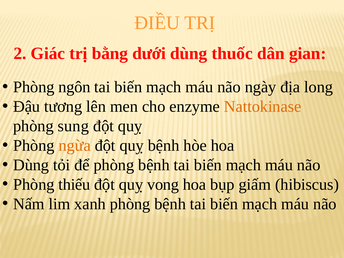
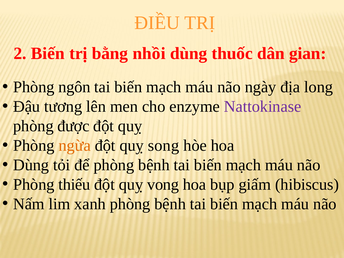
2 Giác: Giác -> Biến (48, 53)
dưới: dưới -> nhồi (149, 53)
Nattokinase colour: orange -> purple (263, 107)
sung: sung -> được (73, 126)
quỵ bệnh: bệnh -> song (164, 146)
